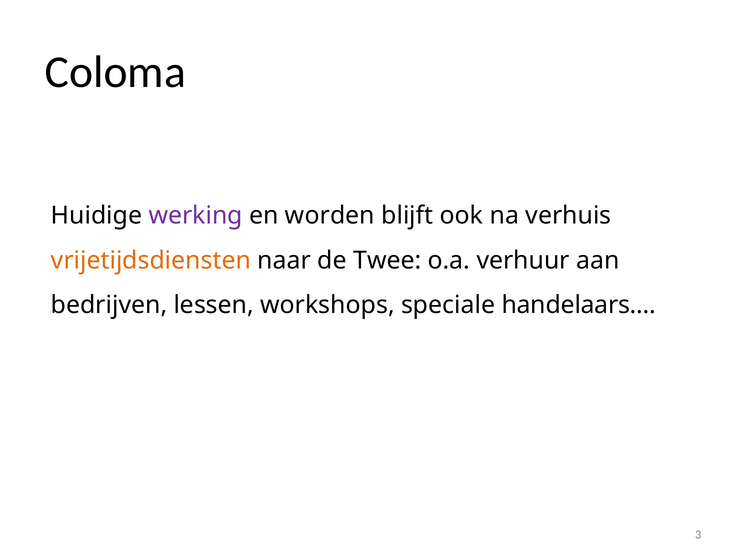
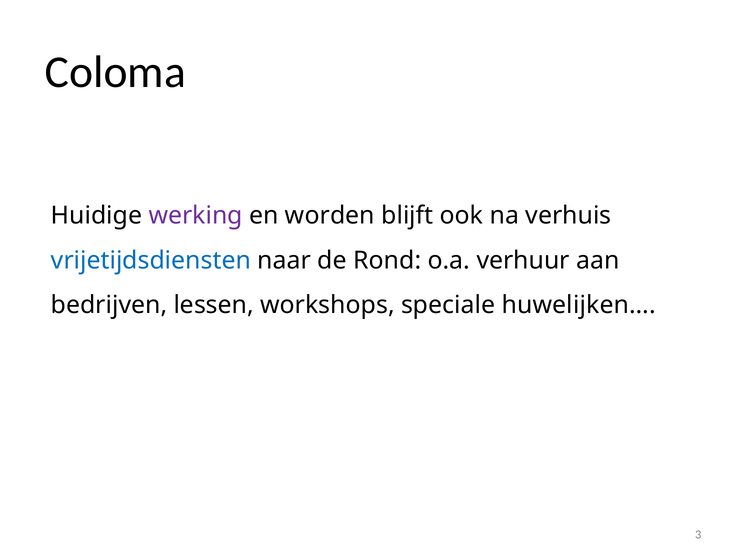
vrijetijdsdiensten colour: orange -> blue (151, 260)
Twee: Twee -> Rond (387, 260)
handelaars…: handelaars… -> huwelijken… (579, 305)
